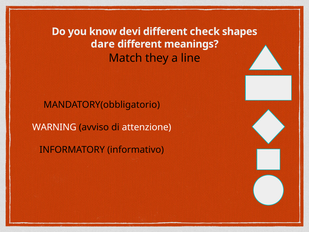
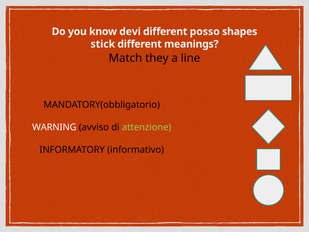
check: check -> posso (205, 32)
dare: dare -> stick (103, 44)
attenzione colour: white -> light green (147, 127)
